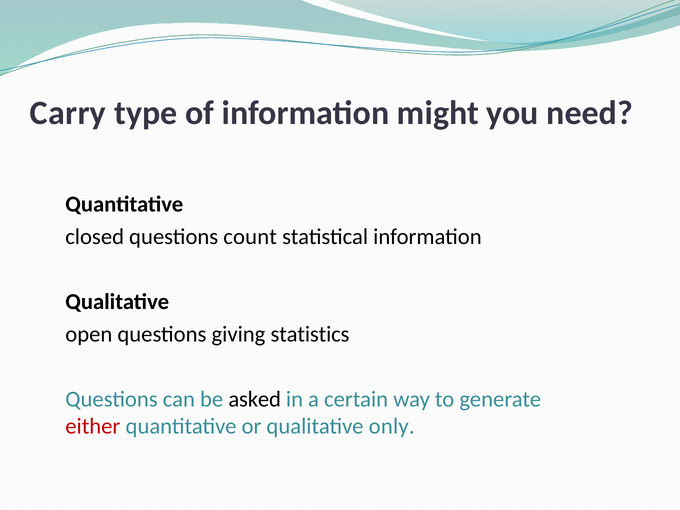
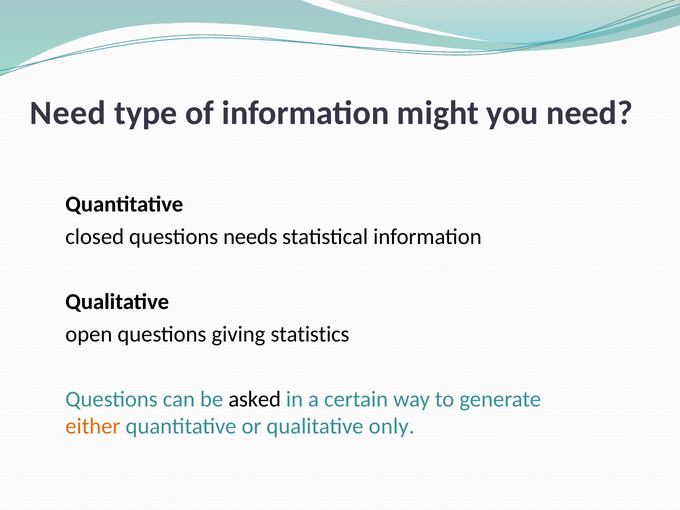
Carry: Carry -> Need (68, 113)
count: count -> needs (250, 237)
either colour: red -> orange (93, 427)
